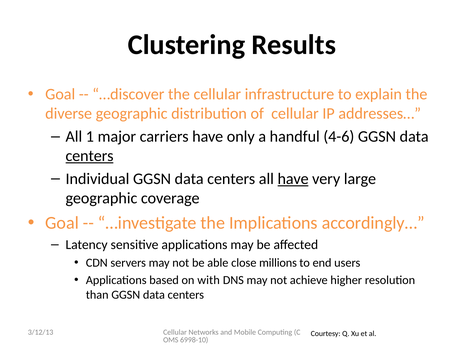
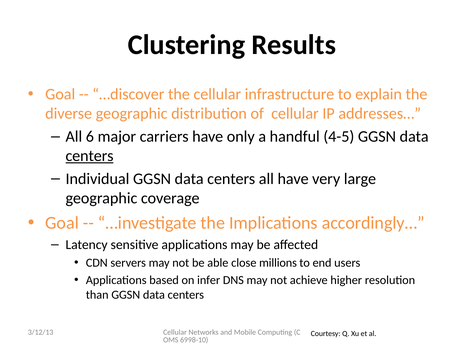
1: 1 -> 6 (90, 137)
4-6: 4-6 -> 4-5 (339, 137)
have underline: present -> none (293, 179)
with: with -> infer (209, 280)
